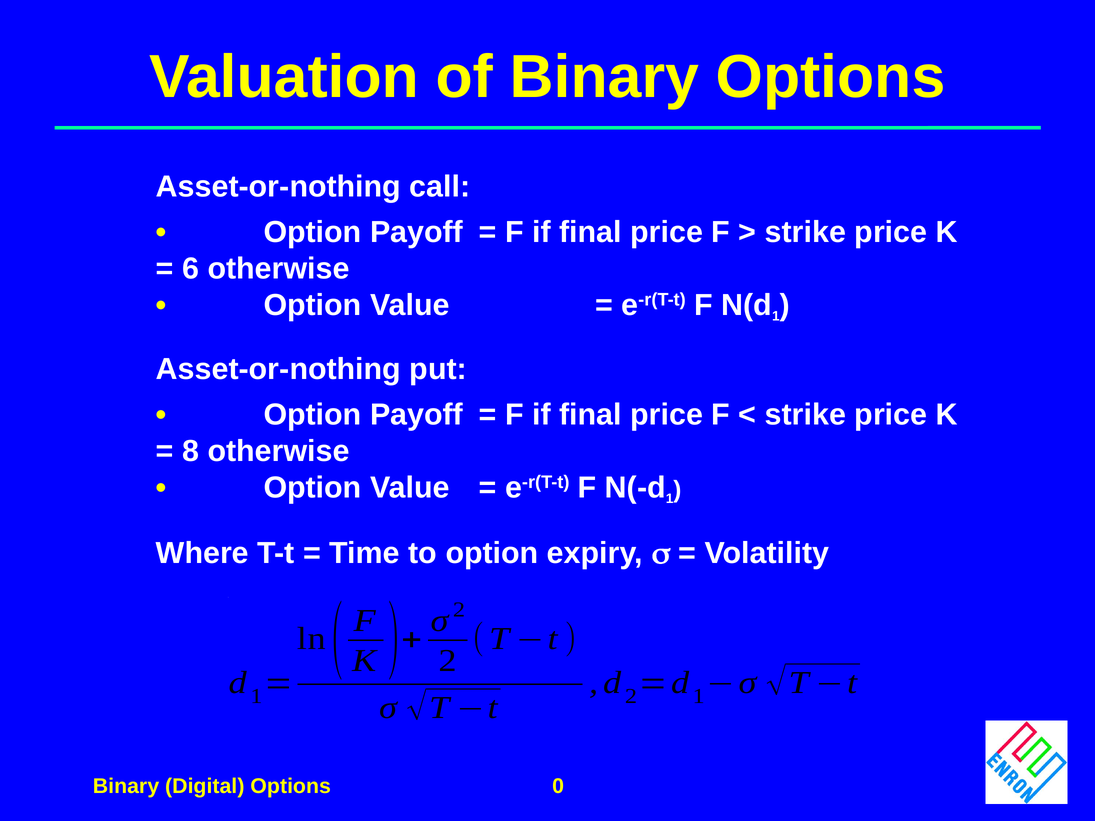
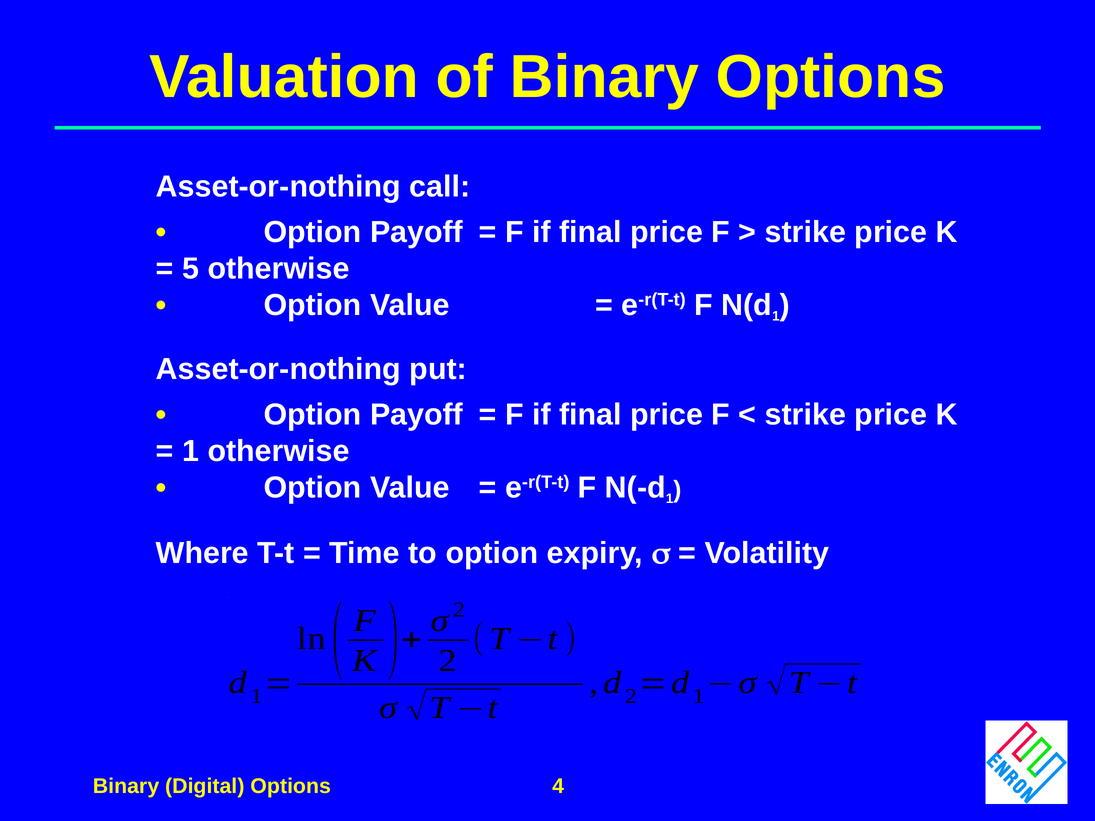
6: 6 -> 5 (190, 269)
8: 8 -> 1 (190, 451)
0: 0 -> 4 (558, 786)
